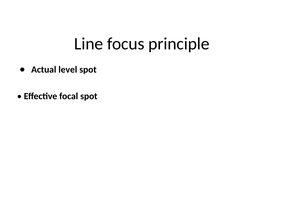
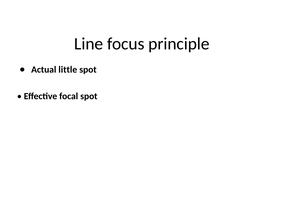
level: level -> little (68, 70)
